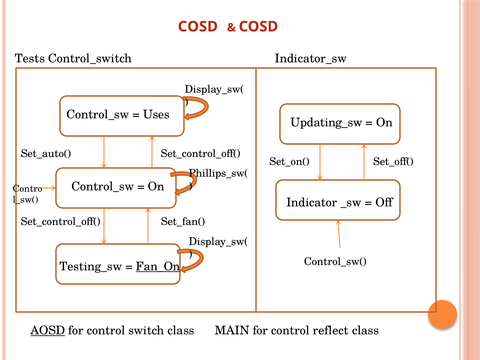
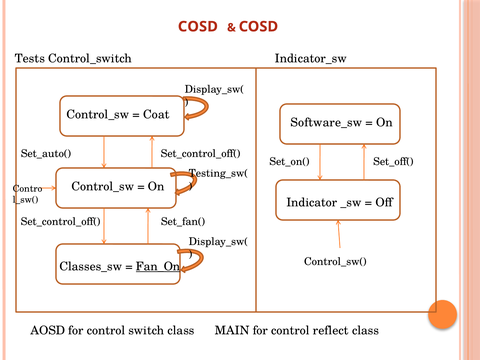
Uses: Uses -> Coat (156, 114)
Updating_sw: Updating_sw -> Software_sw (326, 122)
Phillips_sw(: Phillips_sw( -> Testing_sw( (218, 173)
Testing_sw: Testing_sw -> Classes_sw (91, 266)
AOSD underline: present -> none (48, 330)
